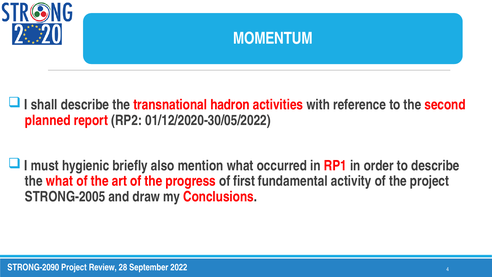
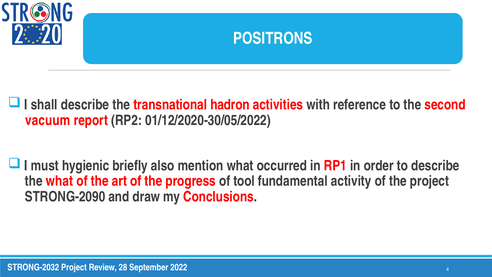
MOMENTUM: MOMENTUM -> POSITRONS (273, 38)
planned: planned -> vacuum (48, 120)
first: first -> tool (244, 181)
STRONG-2005: STRONG-2005 -> STRONG-2090 (65, 196)
STRONG-2090: STRONG-2090 -> STRONG-2032 (33, 267)
